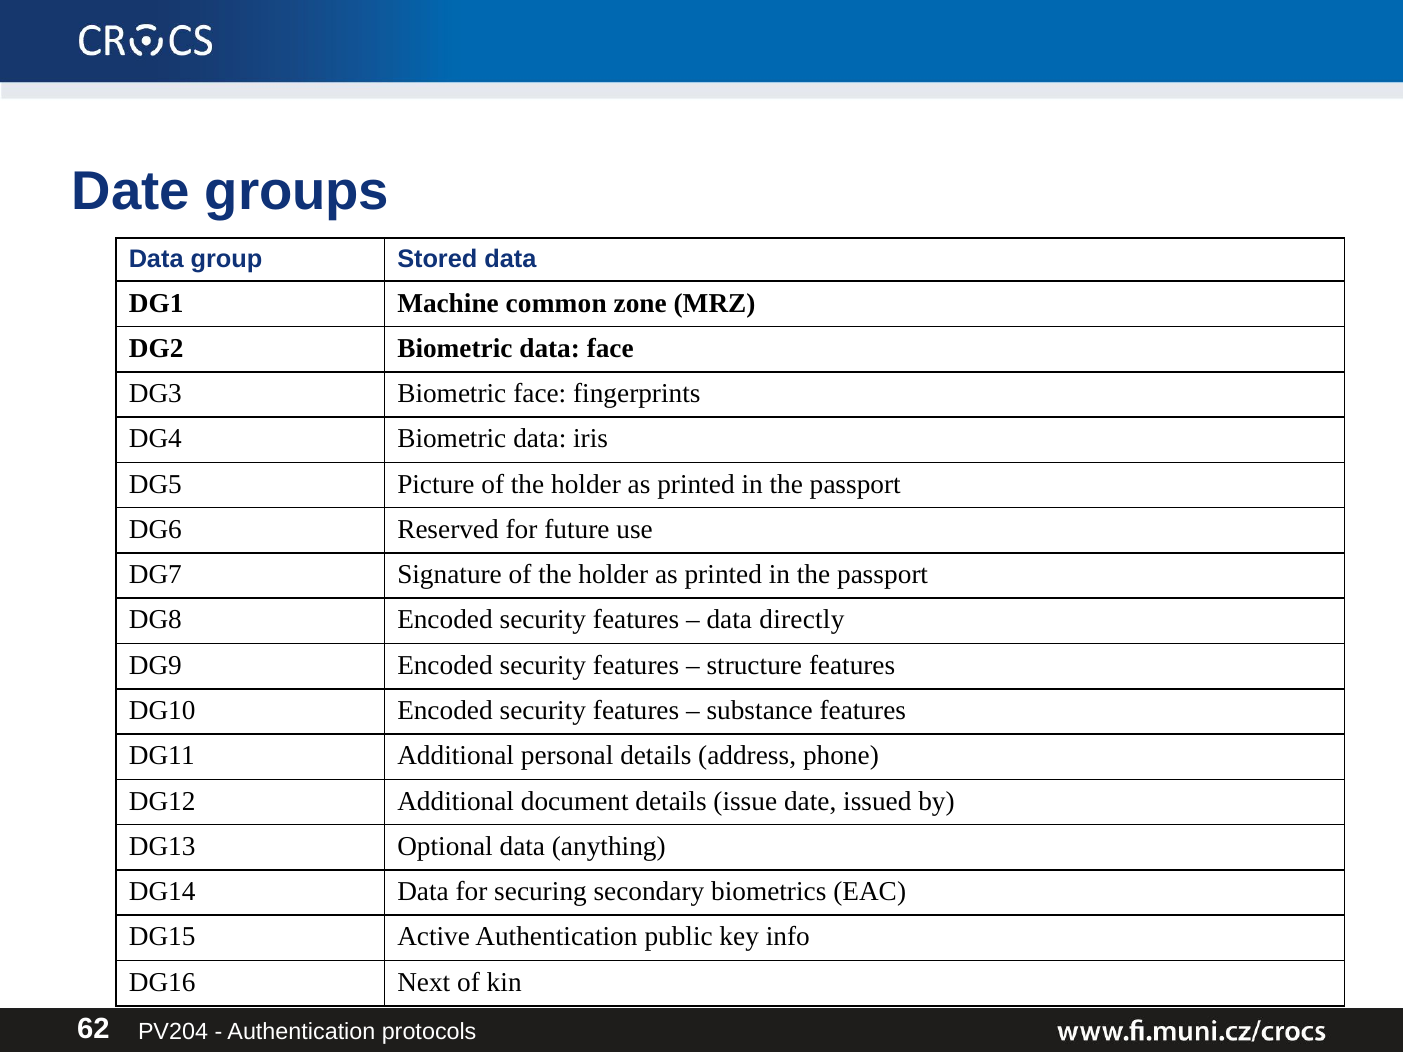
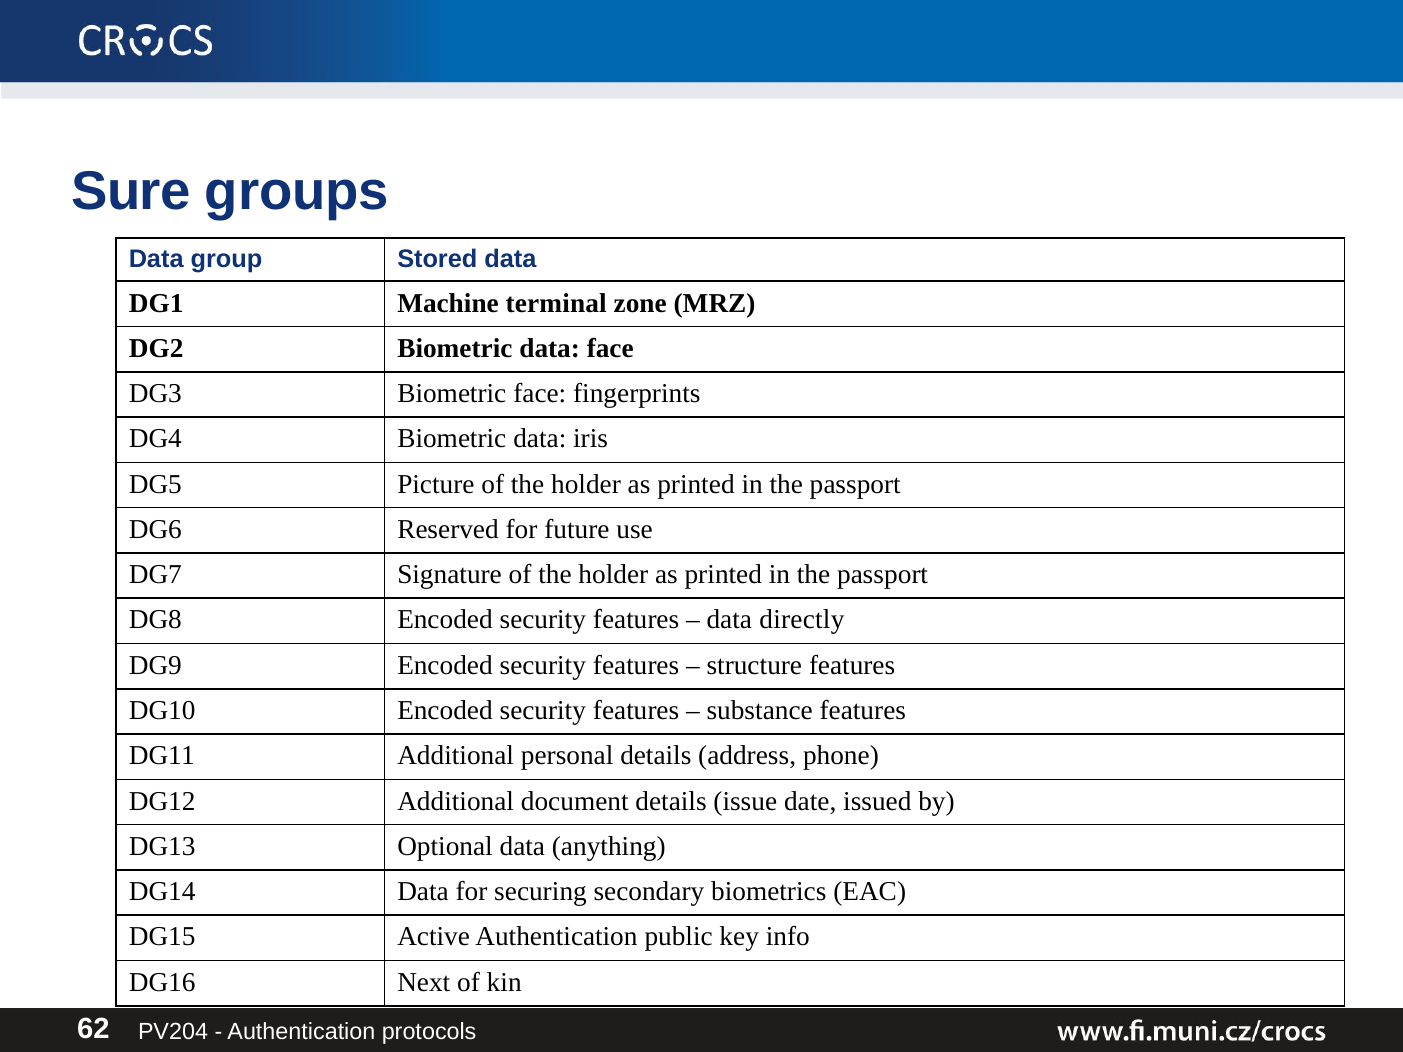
Date: Date -> Sure (131, 192)
common: common -> terminal (556, 303)
